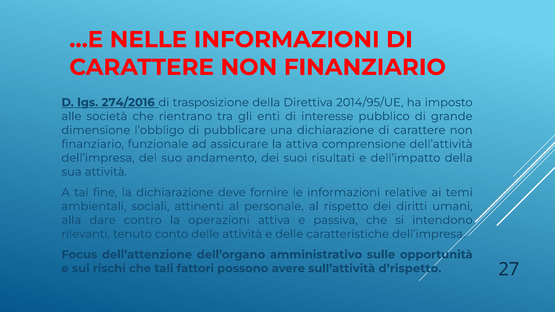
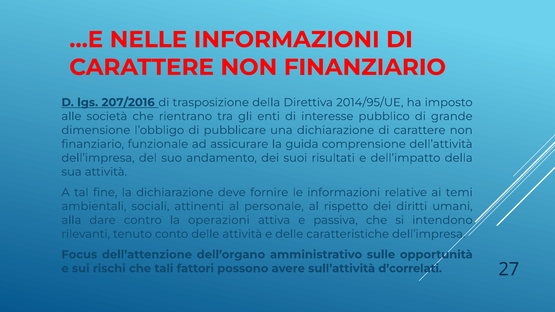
274/2016: 274/2016 -> 207/2016 (128, 102)
la attiva: attiva -> guida (302, 144)
d’rispetto: d’rispetto -> d’correlati (410, 269)
